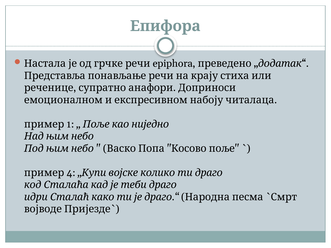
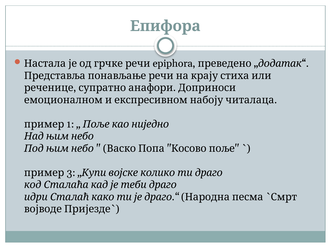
4: 4 -> 3 (71, 173)
